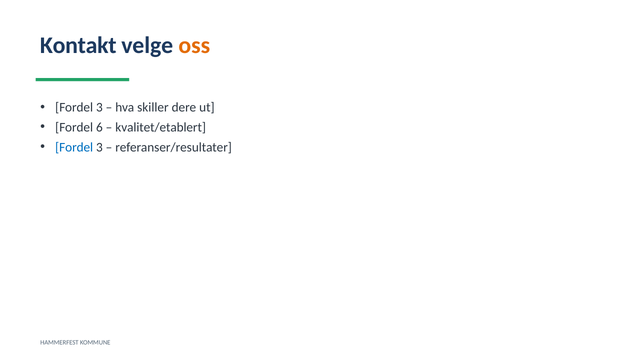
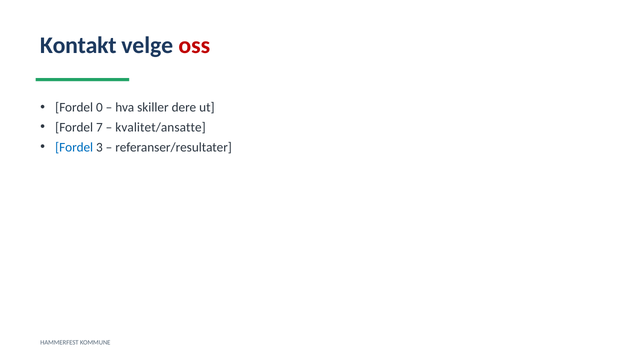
oss colour: orange -> red (194, 45)
3: 3 -> 0 (99, 107)
6: 6 -> 7 (99, 127)
kvalitet/etablert: kvalitet/etablert -> kvalitet/ansatte (161, 127)
